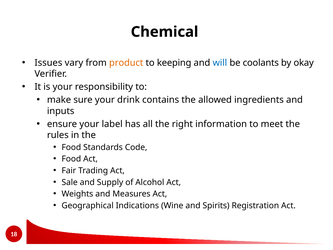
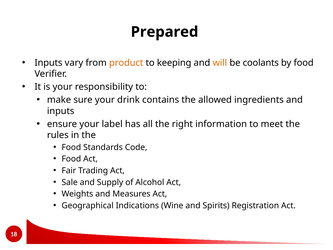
Chemical: Chemical -> Prepared (165, 32)
Issues: Issues -> Inputs (48, 63)
will colour: blue -> orange (220, 63)
by okay: okay -> food (304, 63)
